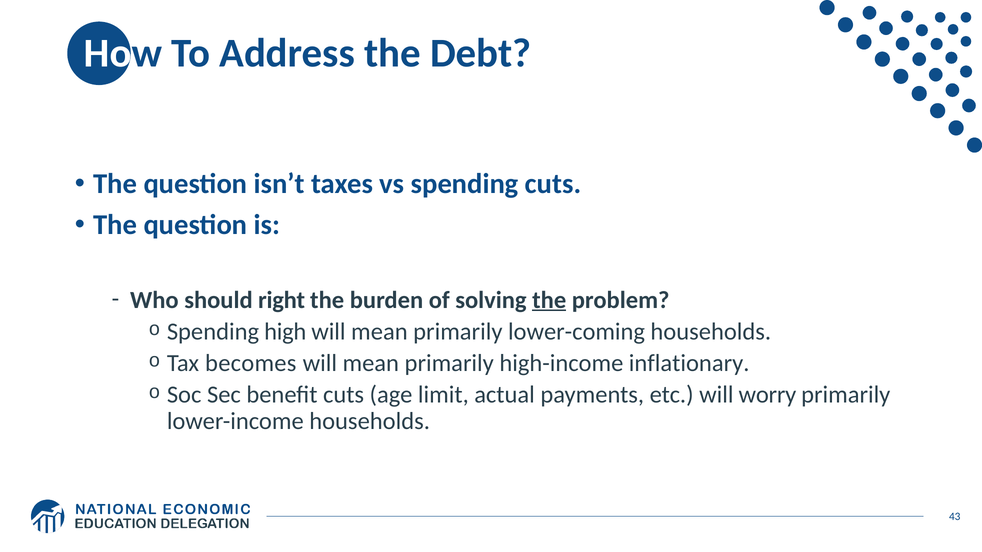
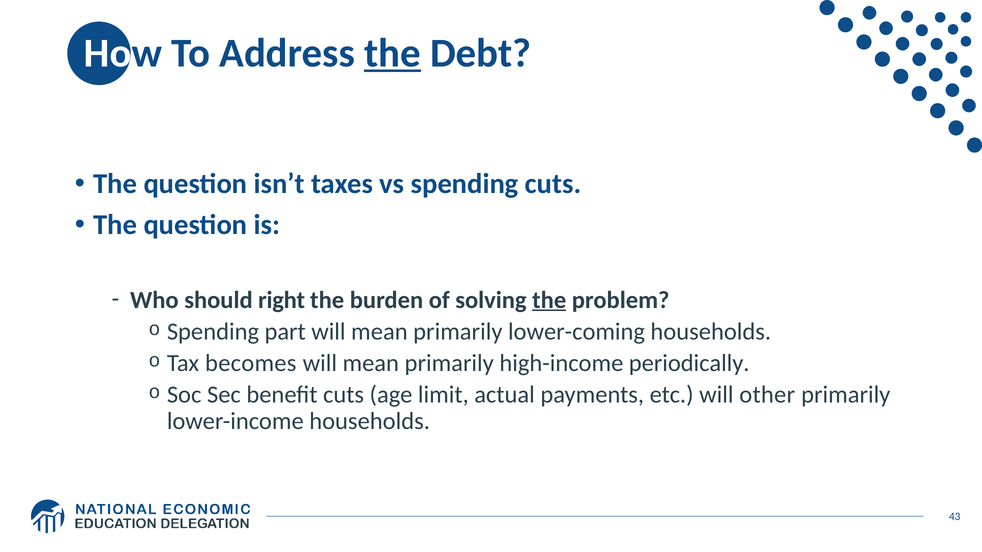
the underline: none -> present (393, 53)
high: high -> part (285, 332)
inflationary: inflationary -> periodically (689, 363)
worry: worry -> other (767, 395)
